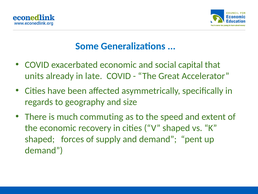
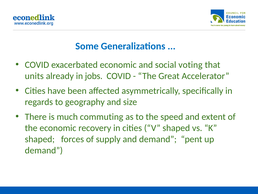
capital: capital -> voting (190, 65)
late: late -> jobs (94, 76)
